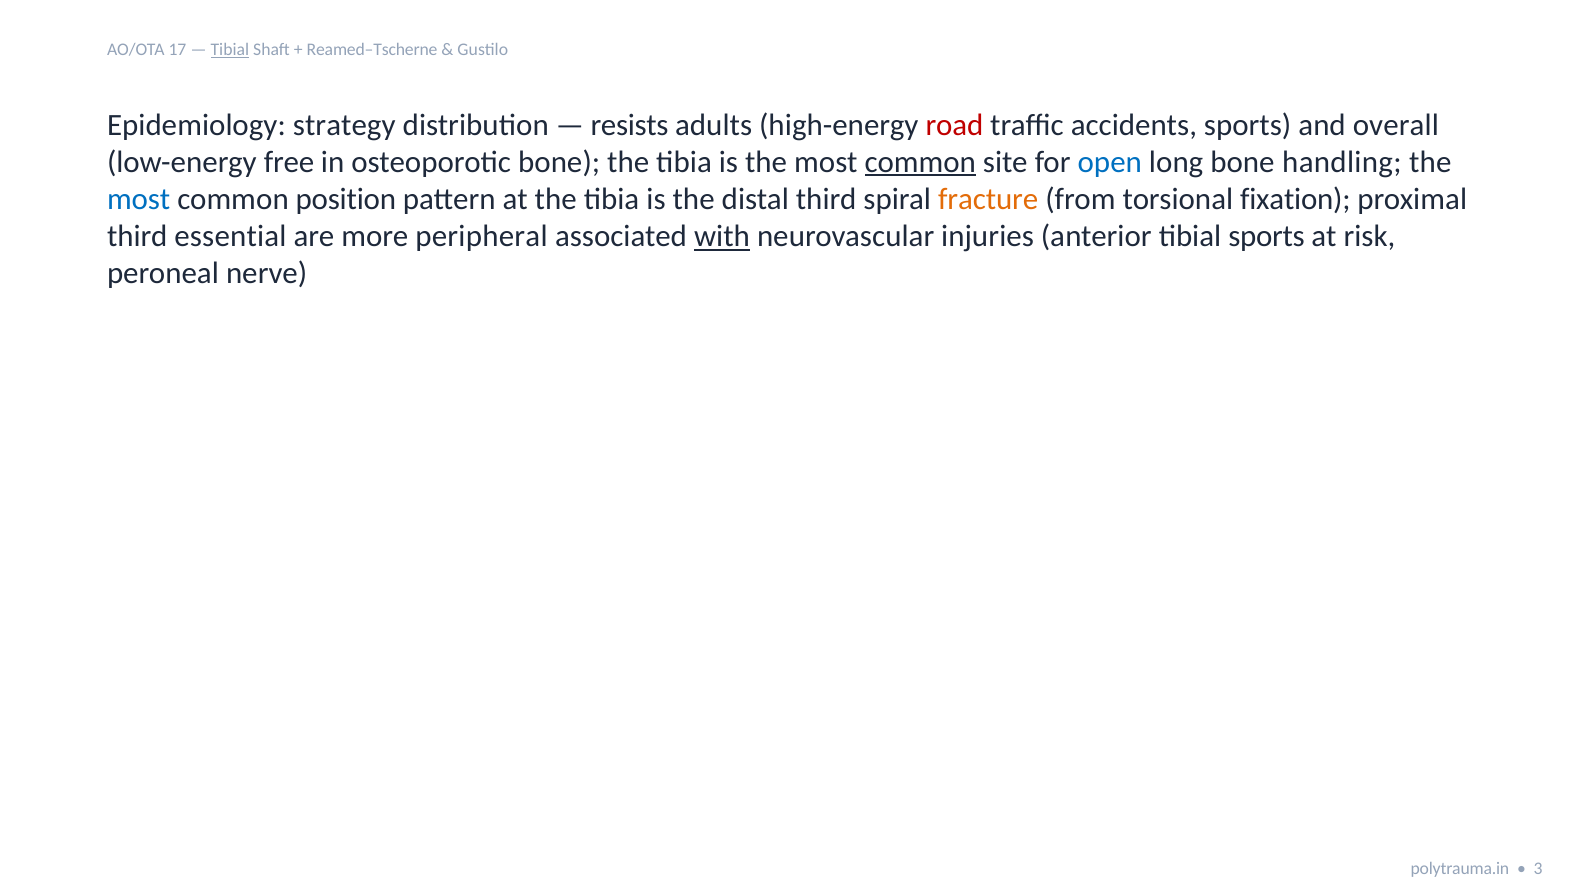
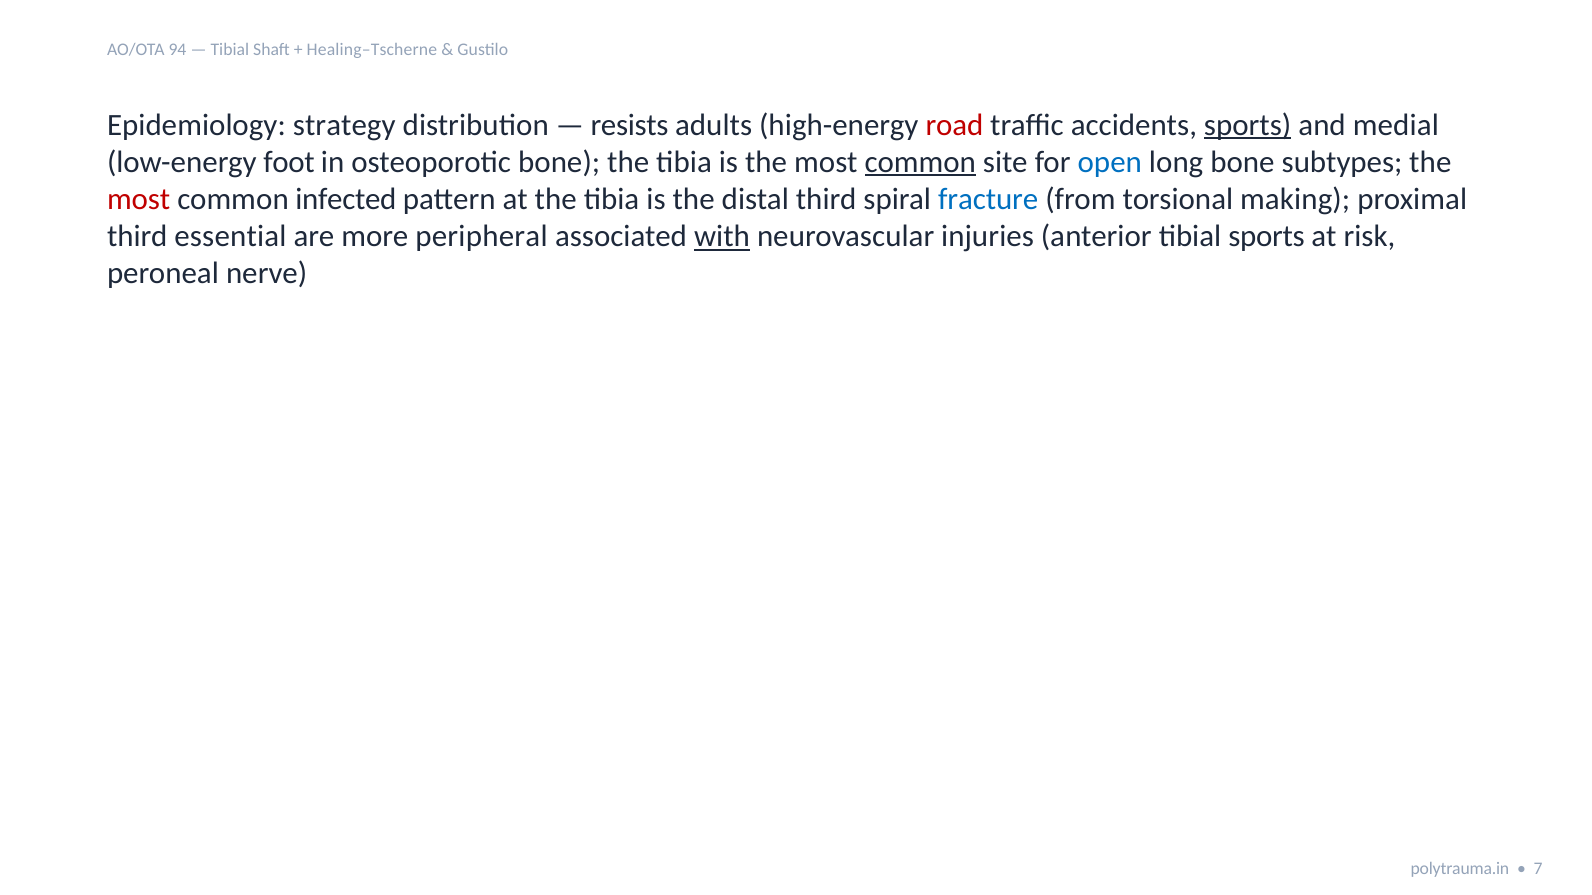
17: 17 -> 94 (177, 50)
Tibial underline: present -> none (230, 50)
Reamed–Tscherne: Reamed–Tscherne -> Healing–Tscherne (372, 50)
sports underline: none -> present (1248, 125)
overall: overall -> medial (1396, 125)
free: free -> foot (289, 162)
handling: handling -> subtypes (1342, 162)
most colour: blue -> red (139, 199)
position: position -> infected (346, 199)
fracture colour: orange -> blue (988, 199)
fixation: fixation -> making (1295, 199)
3: 3 -> 7 (1538, 869)
